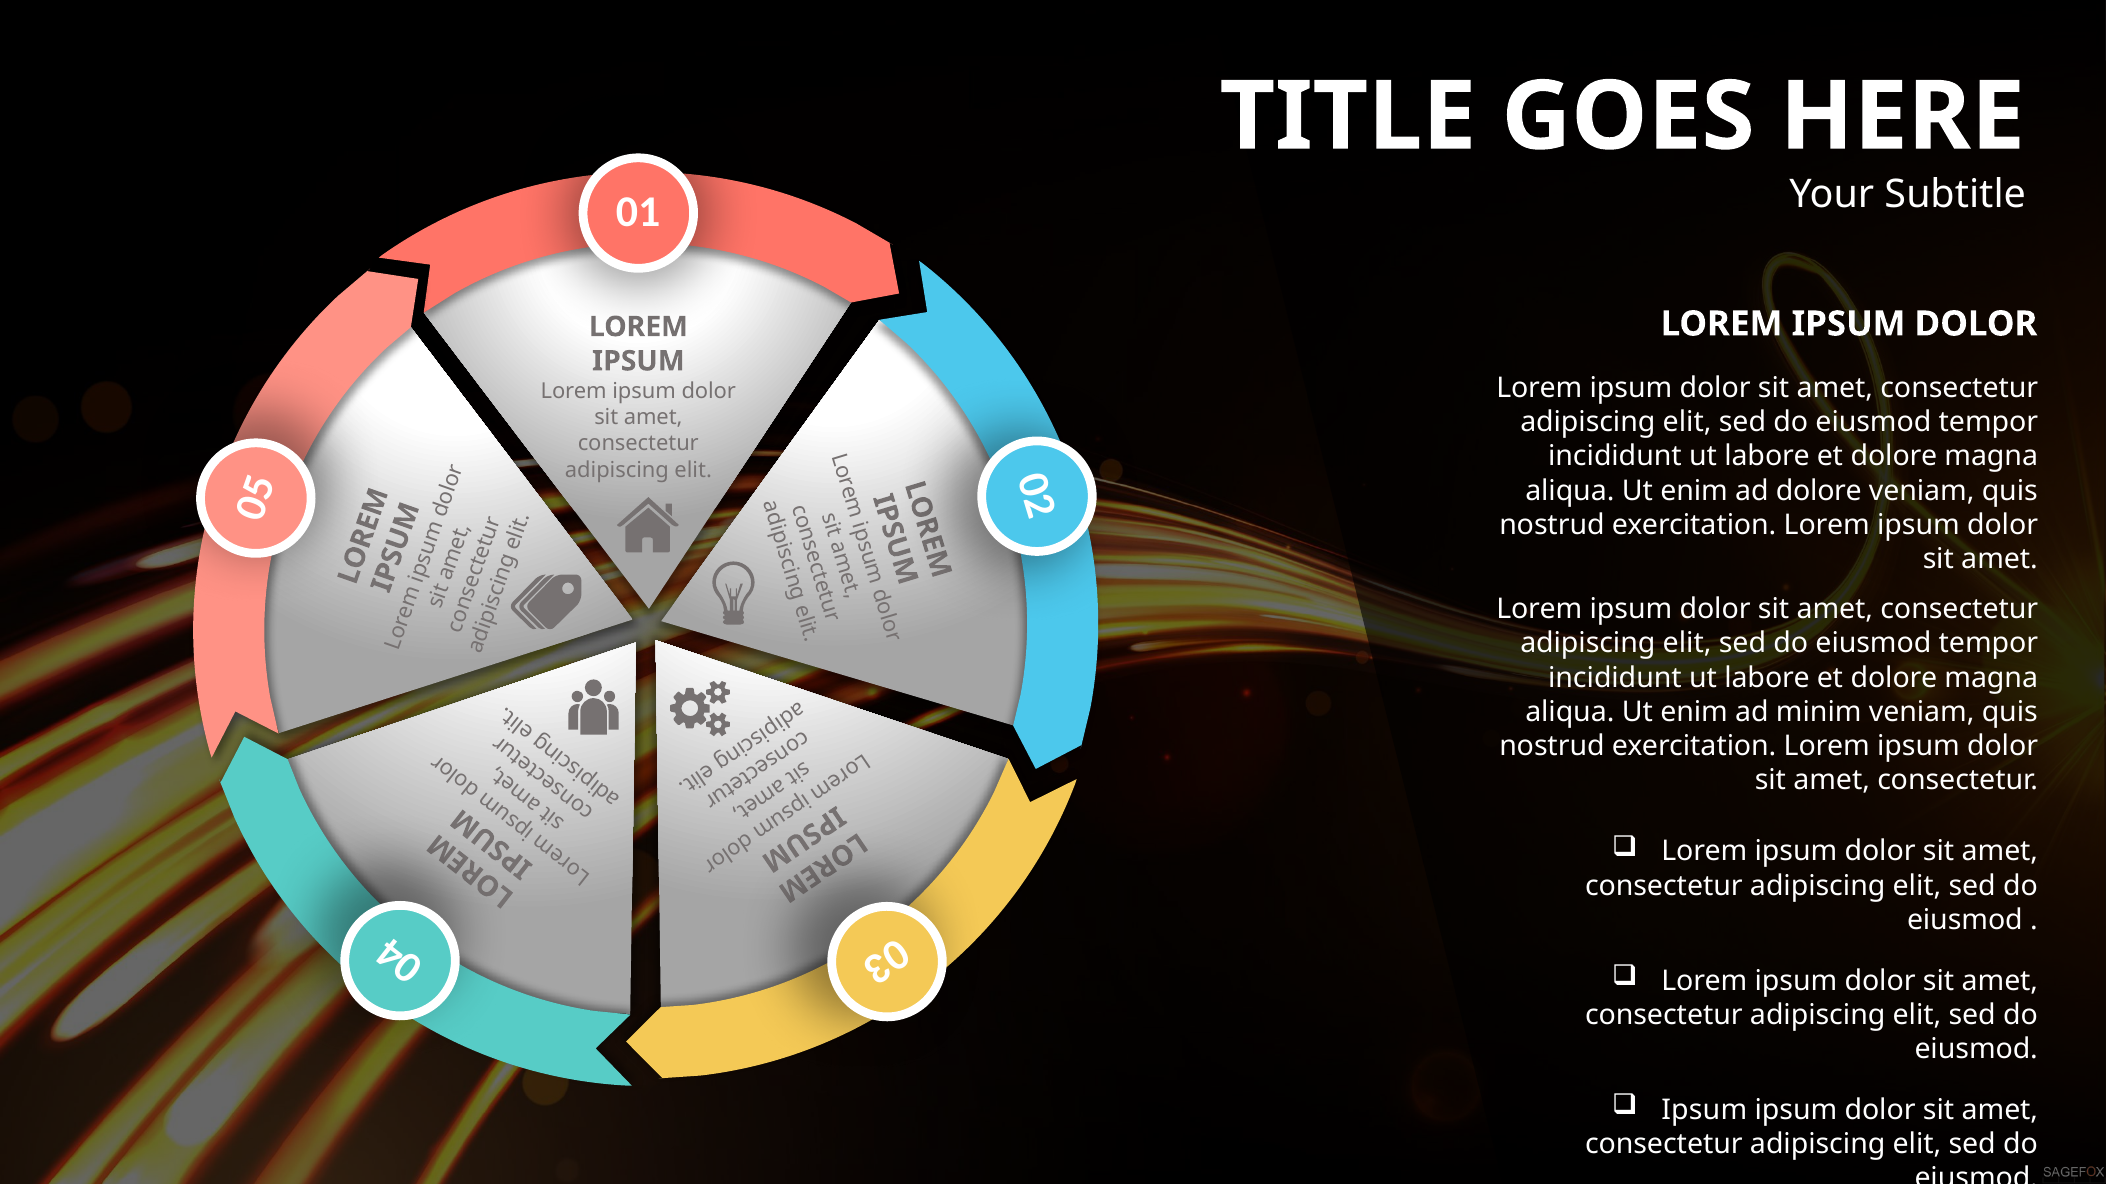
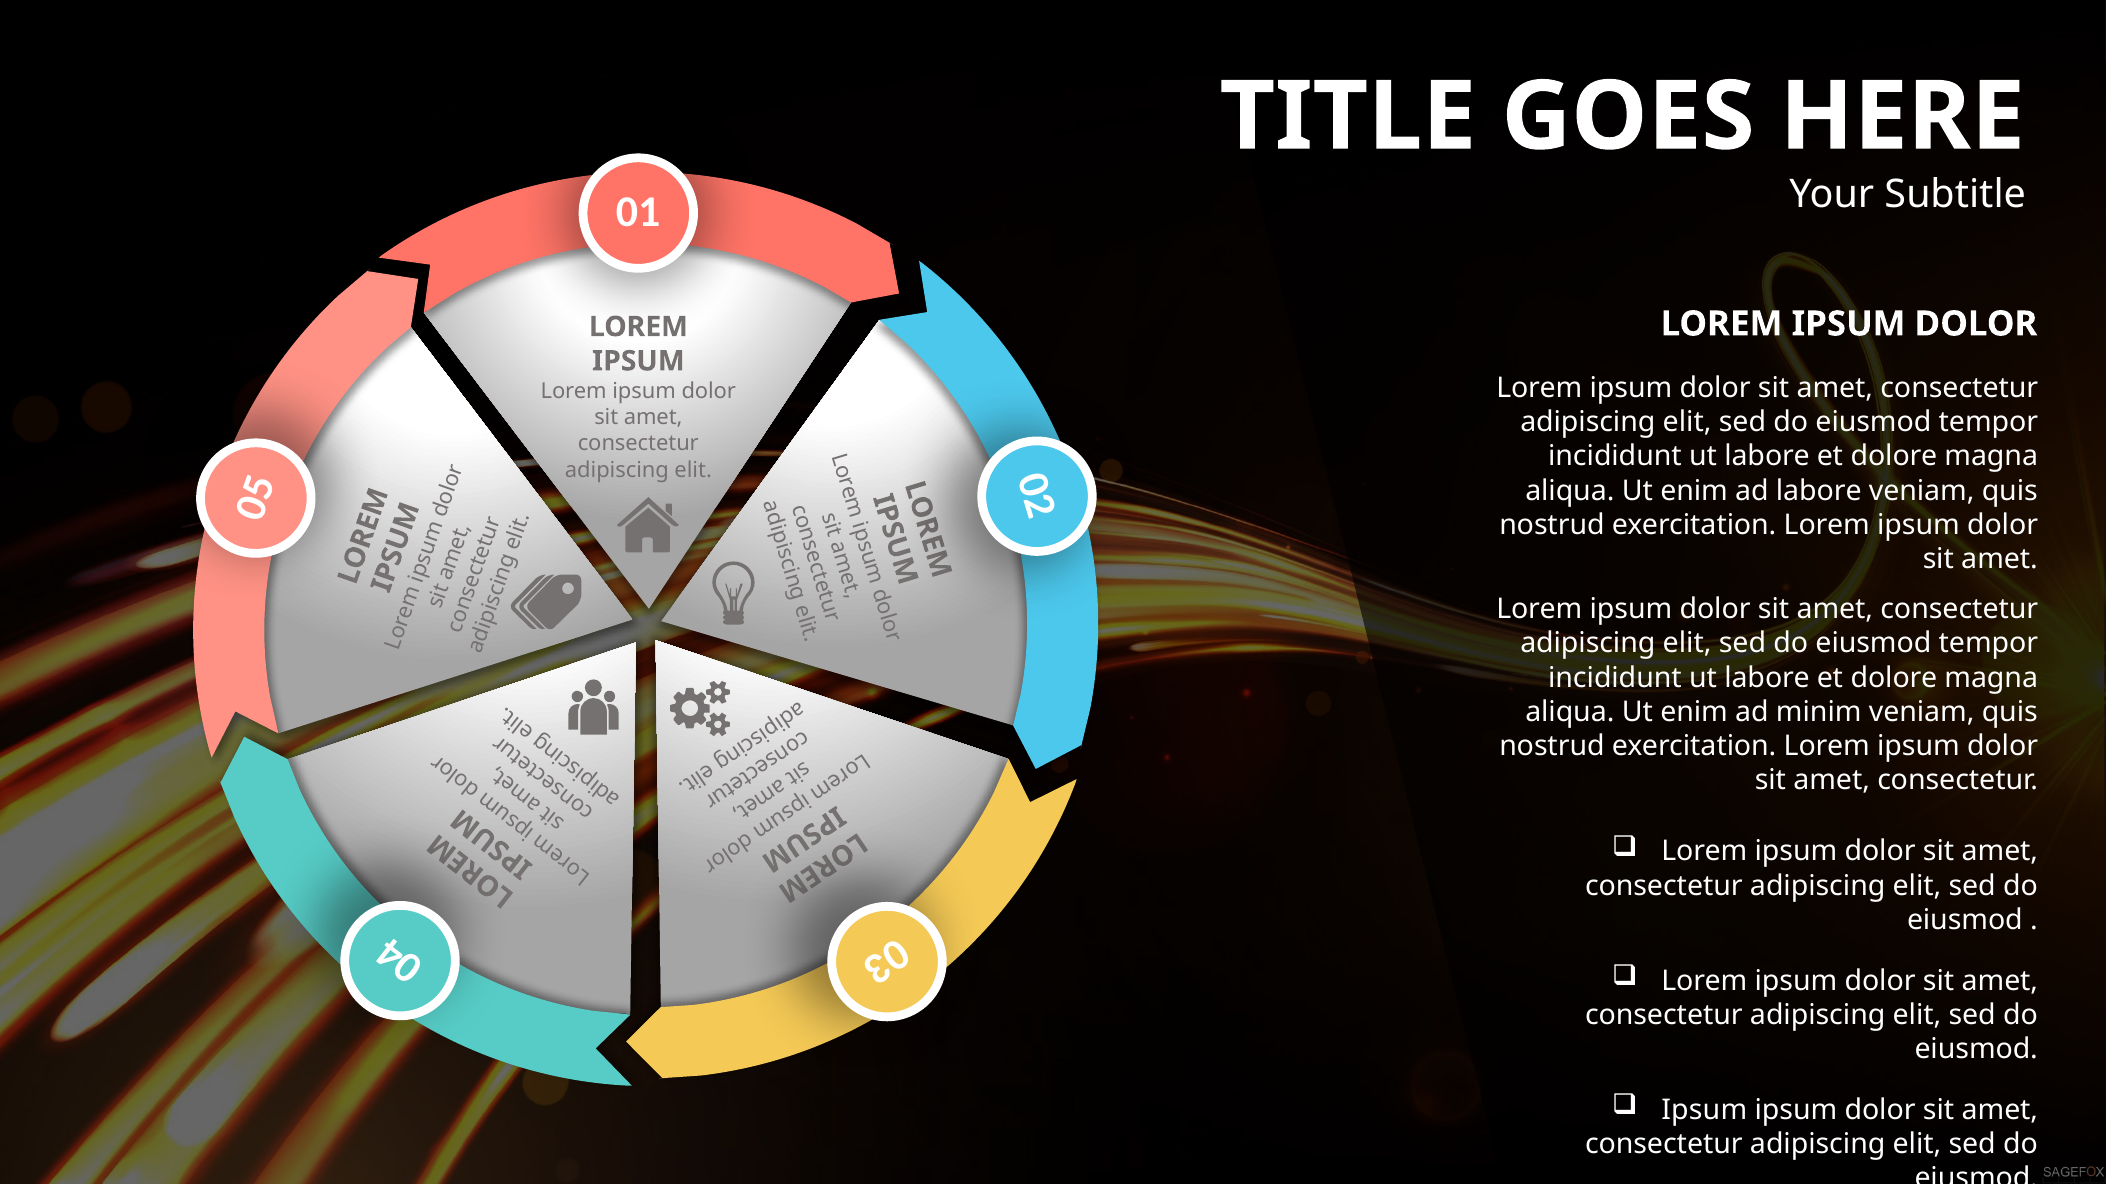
ad dolore: dolore -> labore (1819, 491)
